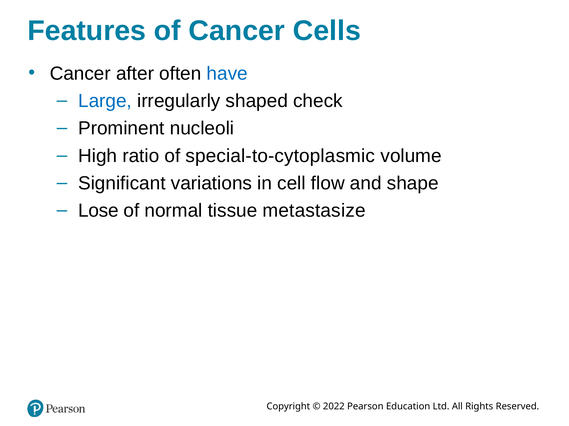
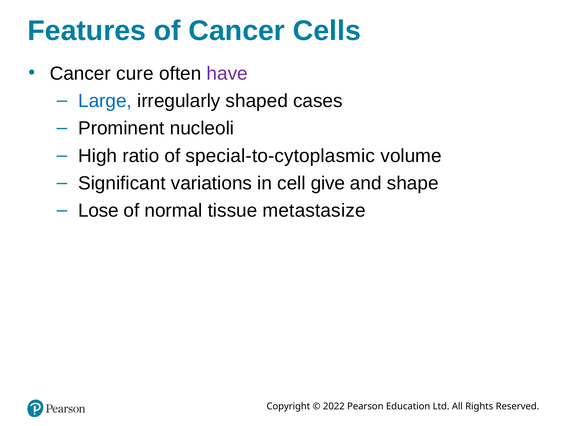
after: after -> cure (135, 74)
have colour: blue -> purple (227, 74)
check: check -> cases (318, 101)
flow: flow -> give (328, 184)
